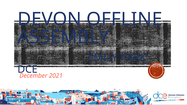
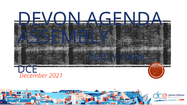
OFFLINE: OFFLINE -> AGENDA (124, 19)
